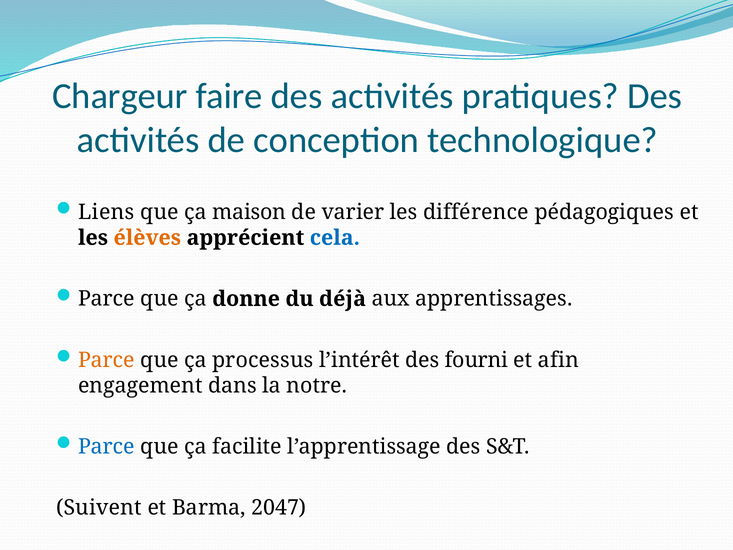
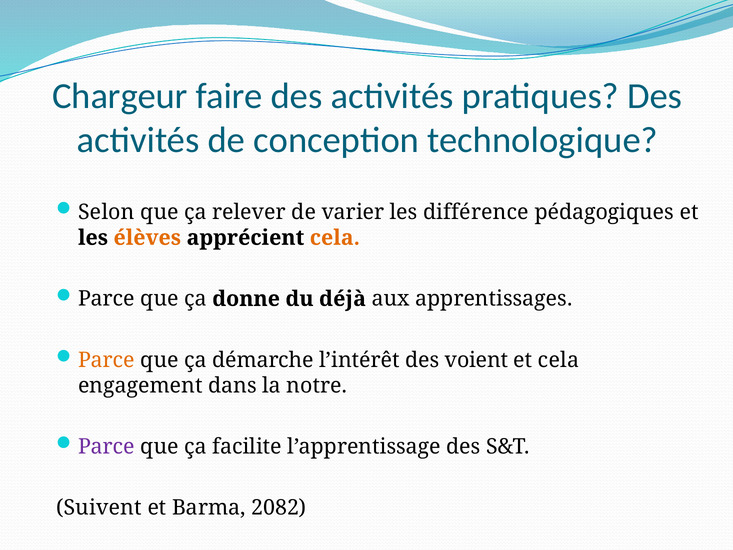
Liens: Liens -> Selon (106, 212)
maison: maison -> relever (249, 212)
cela colour: blue -> orange (335, 238)
processus: processus -> démarche (263, 360)
fourni: fourni -> voient (476, 360)
et afin: afin -> cela (559, 360)
Parce colour: blue -> purple (106, 447)
2047: 2047 -> 2082 (279, 508)
